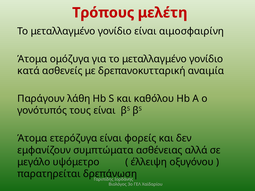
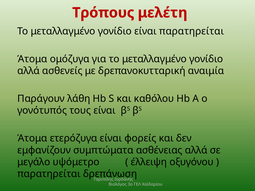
είναι αιμοσφαιρίνη: αιμοσφαιρίνη -> παρατηρείται (192, 31)
κατά: κατά -> αλλά (29, 71)
